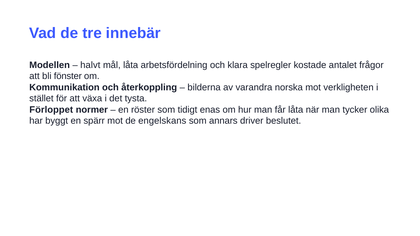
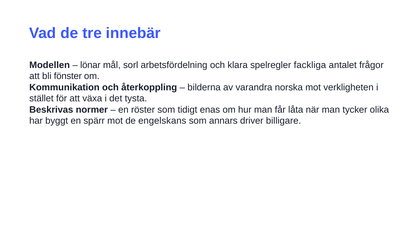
halvt: halvt -> lönar (90, 65)
mål låta: låta -> sorl (131, 65)
kostade: kostade -> fackliga (310, 65)
Förloppet: Förloppet -> Beskrivas (51, 110)
beslutet: beslutet -> billigare (284, 121)
